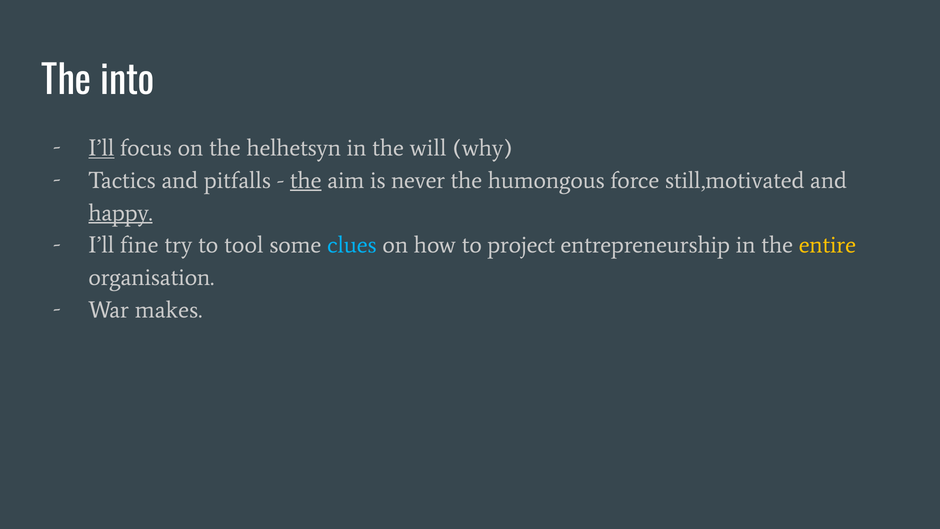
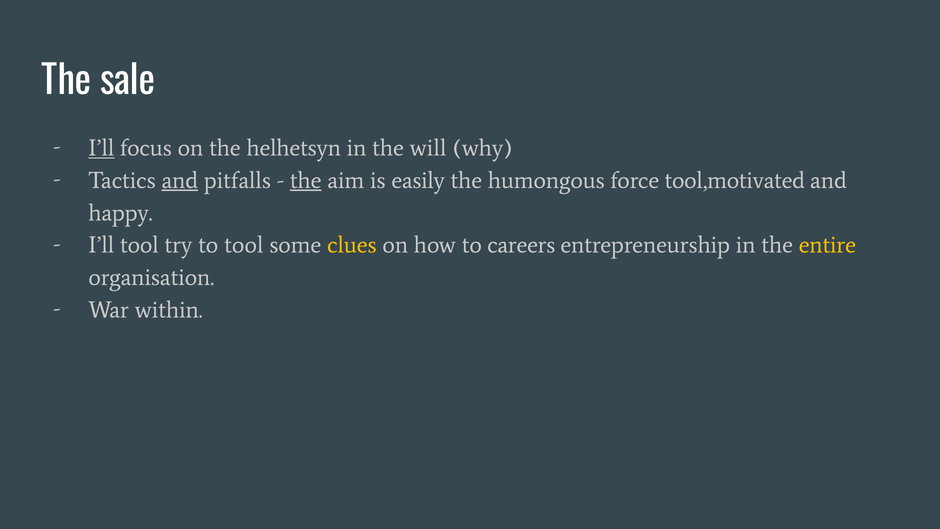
into: into -> sale (128, 81)
and underline: none -> present (180, 180)
never: never -> easily (418, 180)
still,motivated: still,motivated -> tool,motivated (735, 180)
happy underline: present -> none (121, 213)
I’ll fine: fine -> tool (139, 245)
clues colour: light blue -> yellow (352, 245)
project: project -> careers (521, 245)
makes: makes -> within (169, 310)
